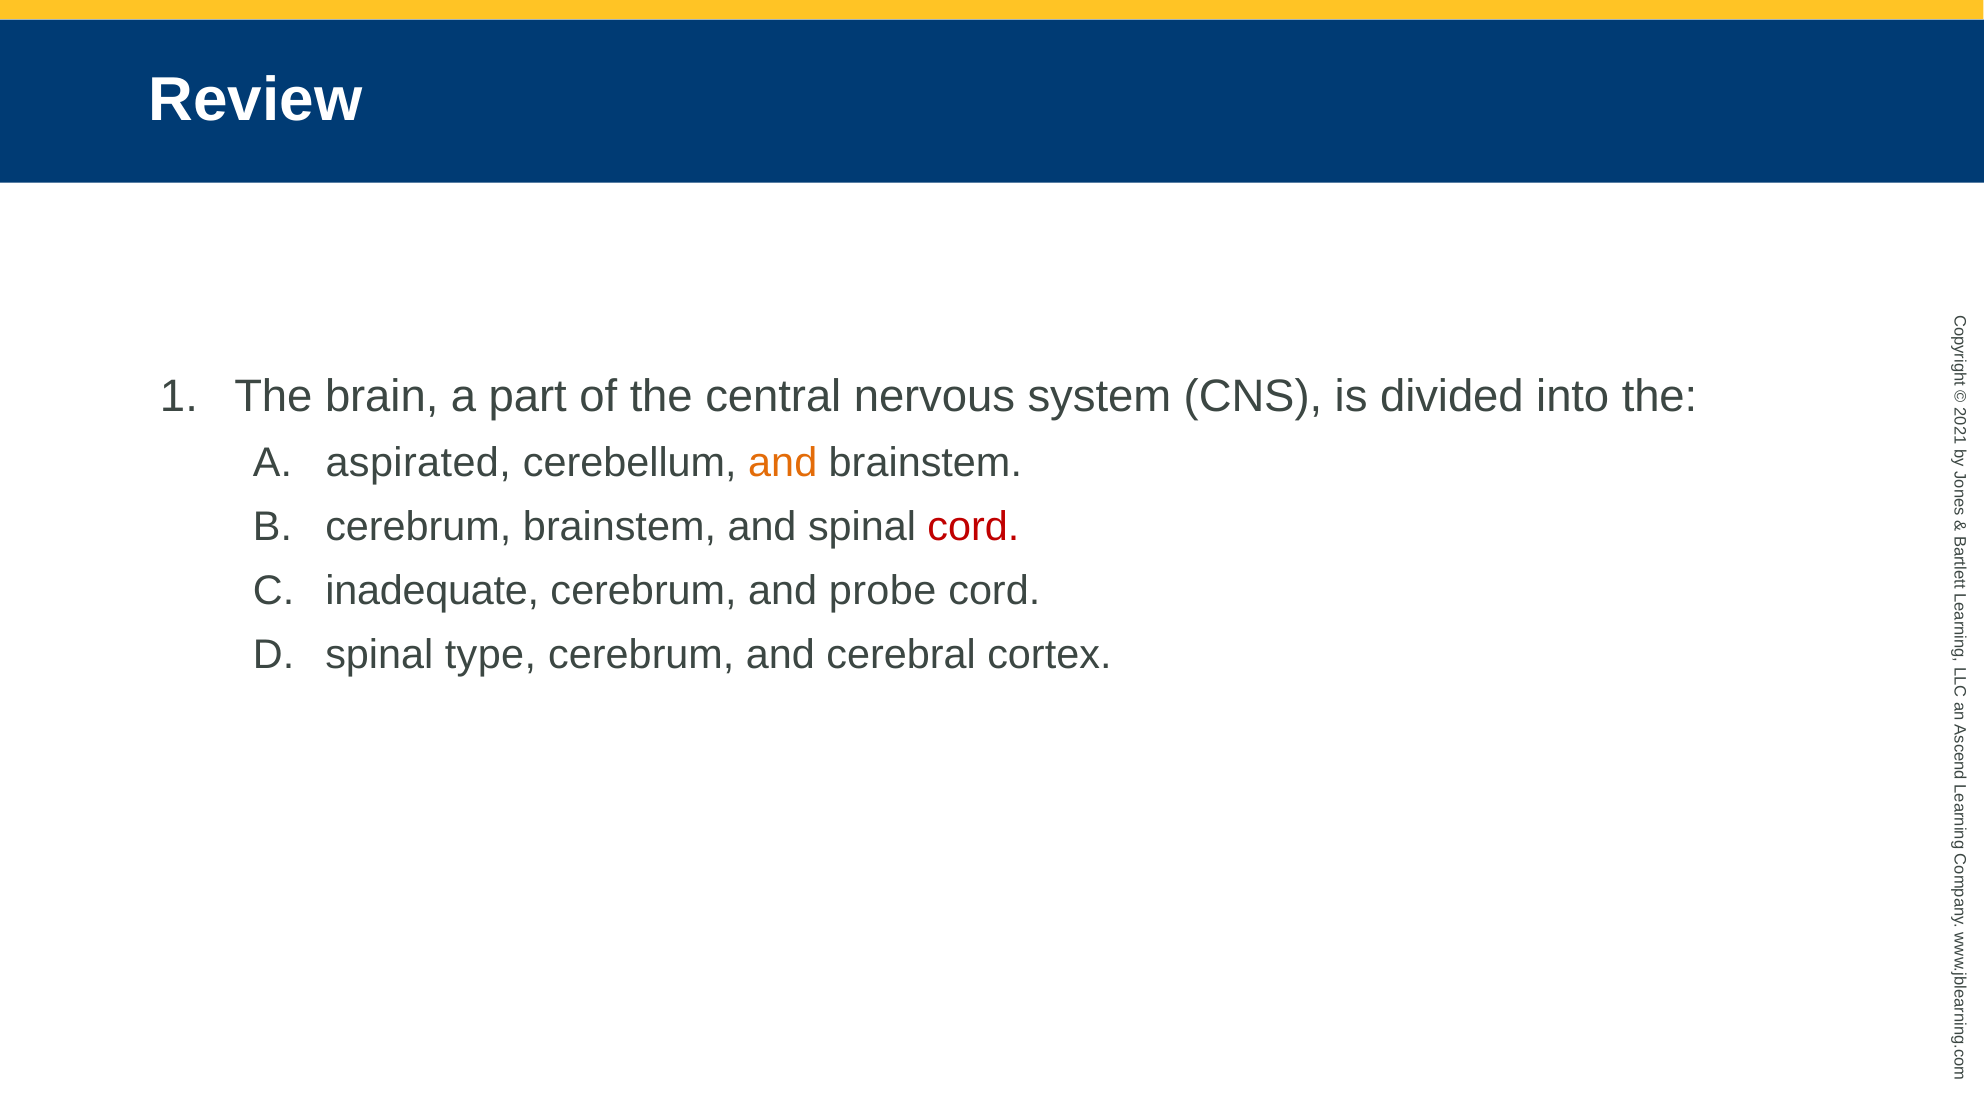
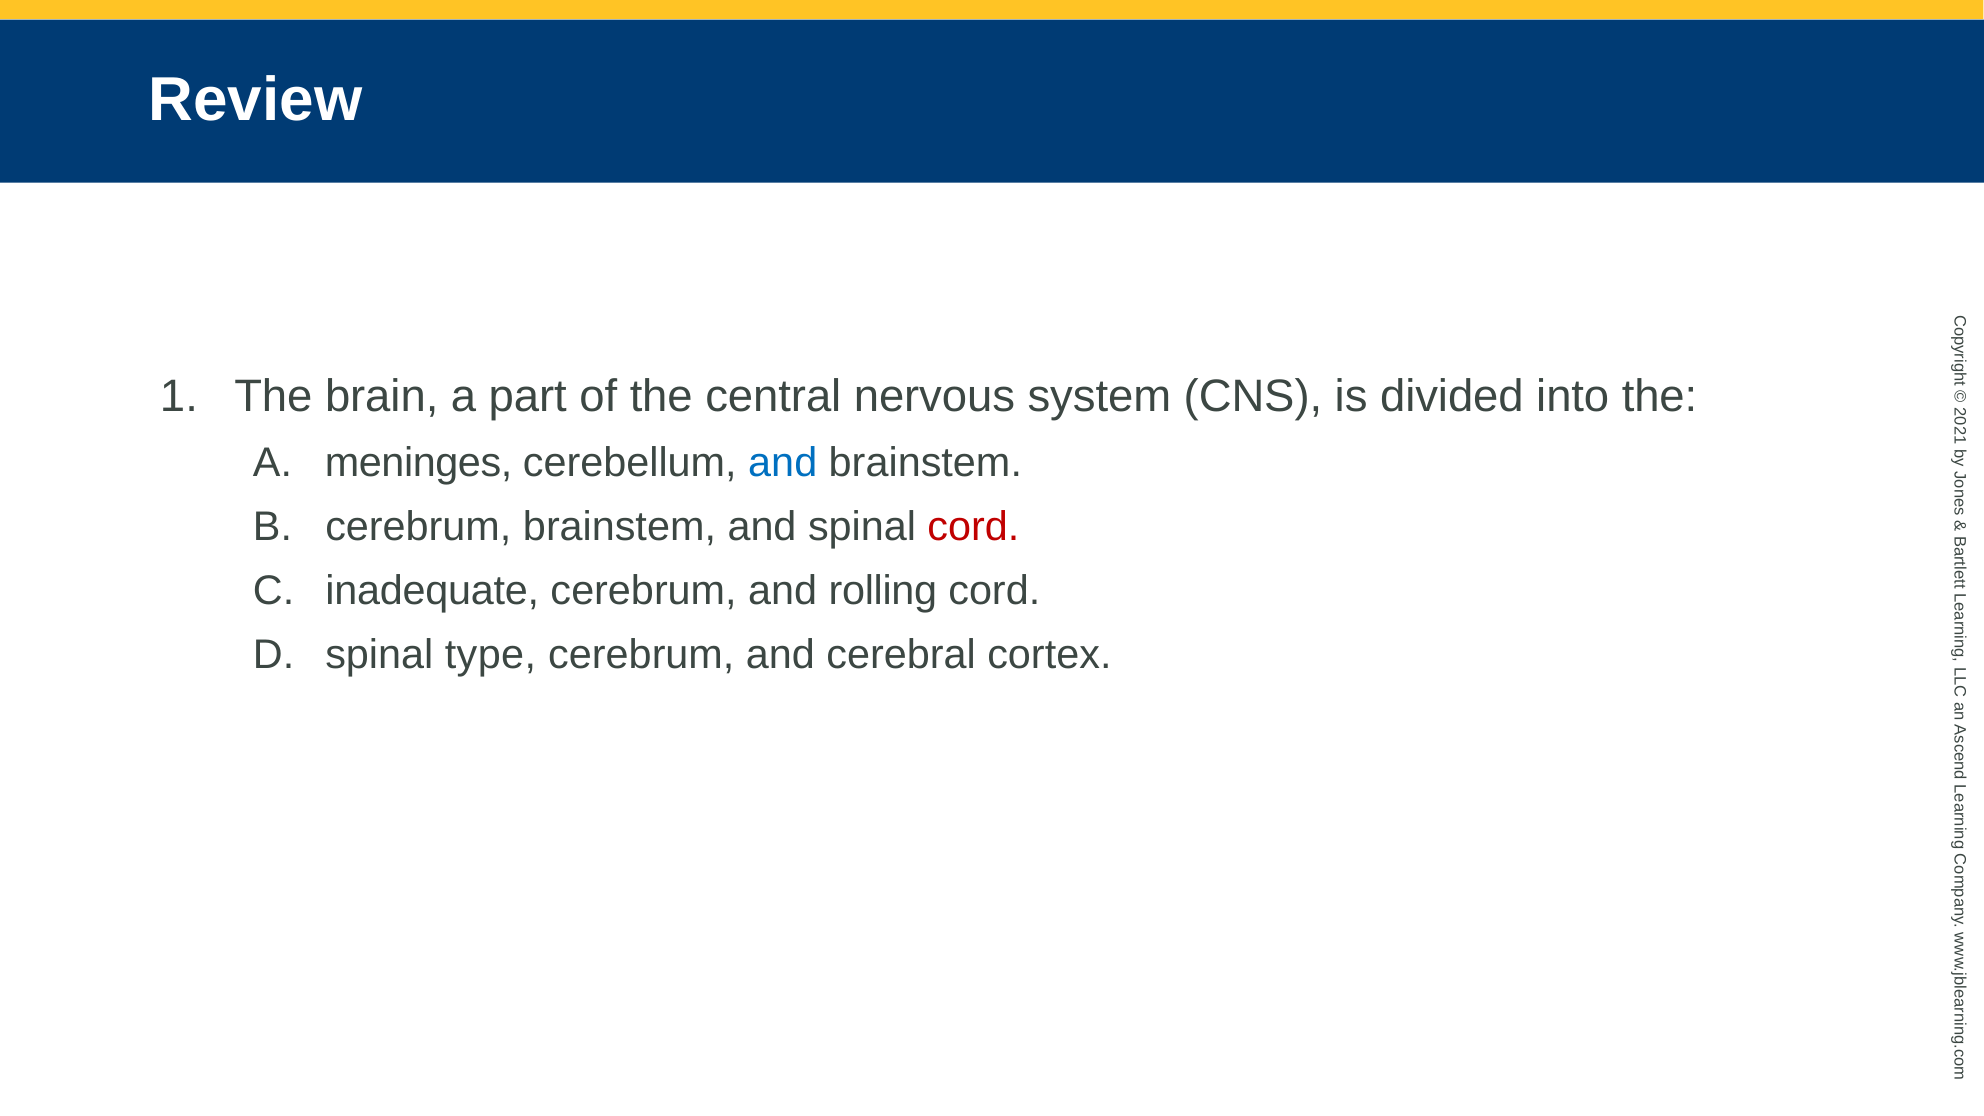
aspirated: aspirated -> meninges (419, 463)
and colour: orange -> blue (783, 463)
probe: probe -> rolling (883, 591)
